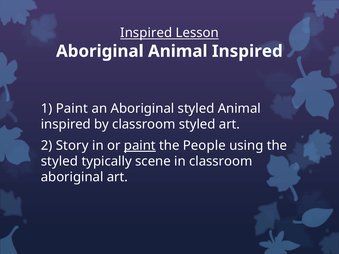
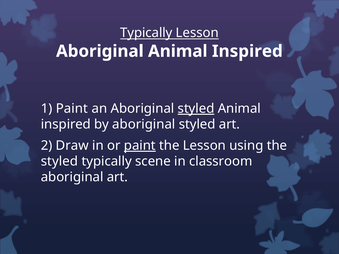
Inspired: Inspired -> Typically (146, 33)
styled underline: none -> present (196, 109)
by classroom: classroom -> aboriginal (144, 124)
Story: Story -> Draw (72, 146)
the People: People -> Lesson (204, 146)
